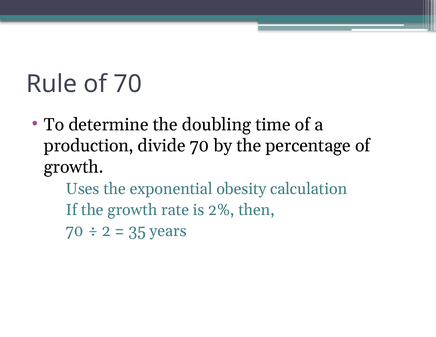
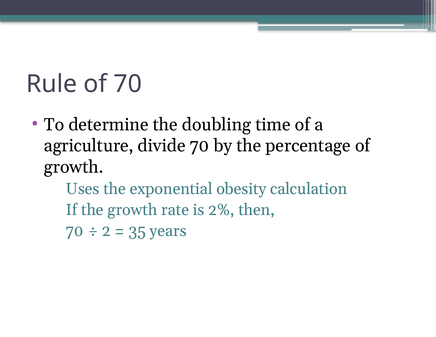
production: production -> agriculture (89, 146)
